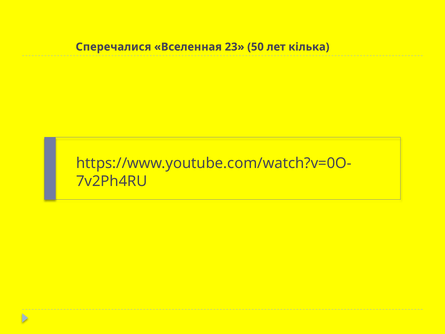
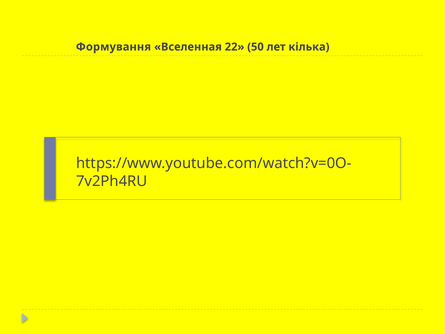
Сперечалися: Сперечалися -> Формування (113, 47)
23: 23 -> 22 (235, 47)
